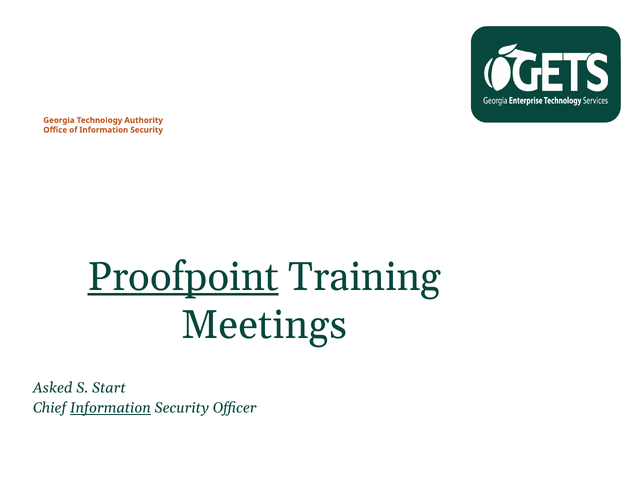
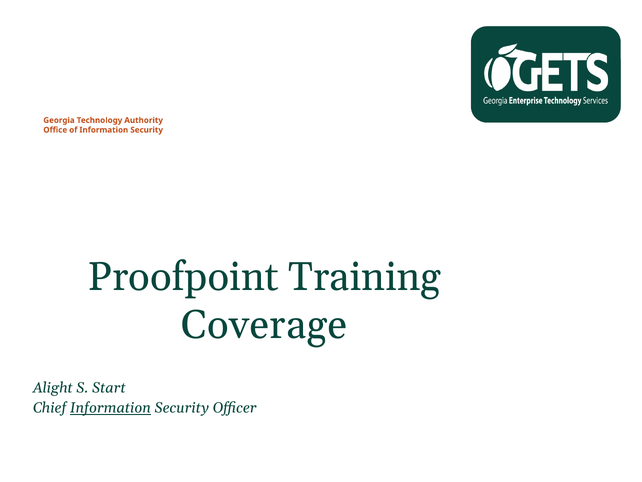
Proofpoint underline: present -> none (183, 277)
Meetings: Meetings -> Coverage (264, 325)
Asked: Asked -> Alight (53, 387)
